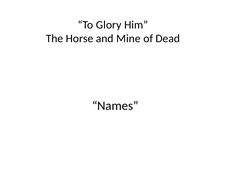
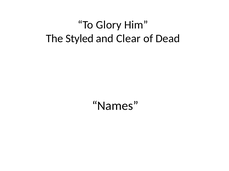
Horse: Horse -> Styled (80, 39)
Mine: Mine -> Clear (128, 39)
